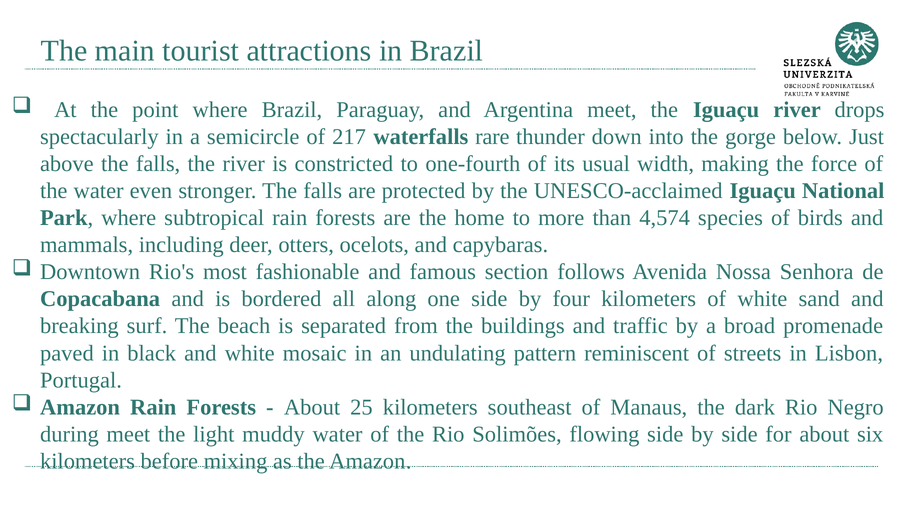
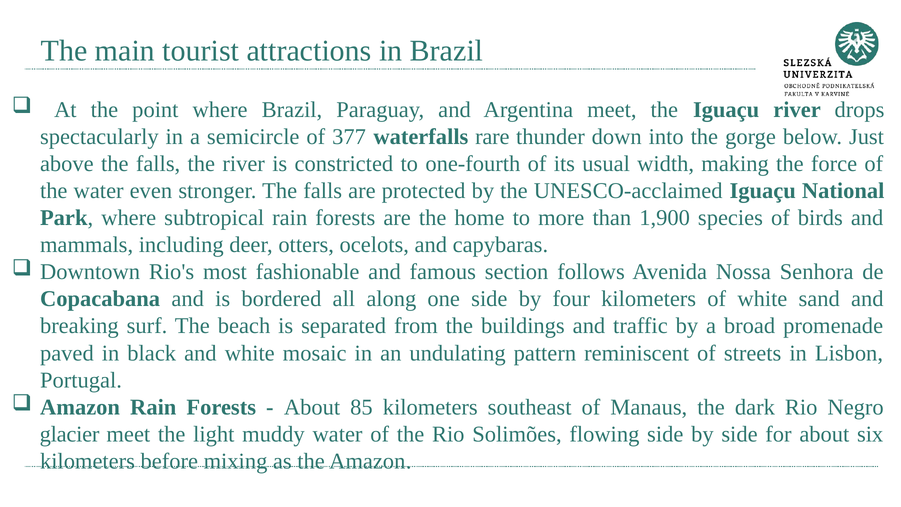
217: 217 -> 377 (349, 137)
4,574: 4,574 -> 1,900 (665, 218)
25: 25 -> 85 (361, 407)
during: during -> glacier (70, 434)
